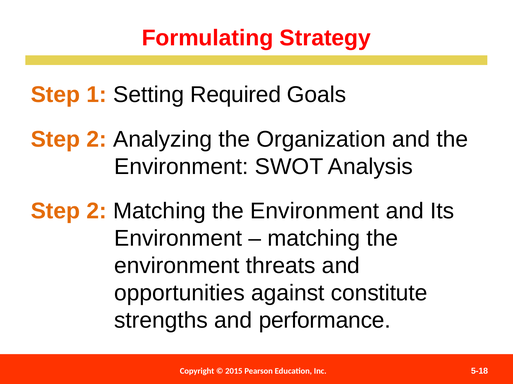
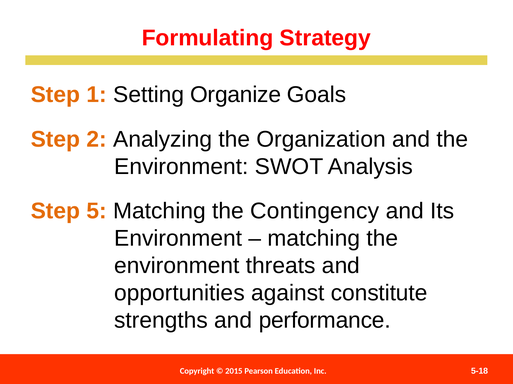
Required: Required -> Organize (236, 95)
2: 2 -> 5 (97, 212)
Environment: Environment -> Contingency (315, 212)
